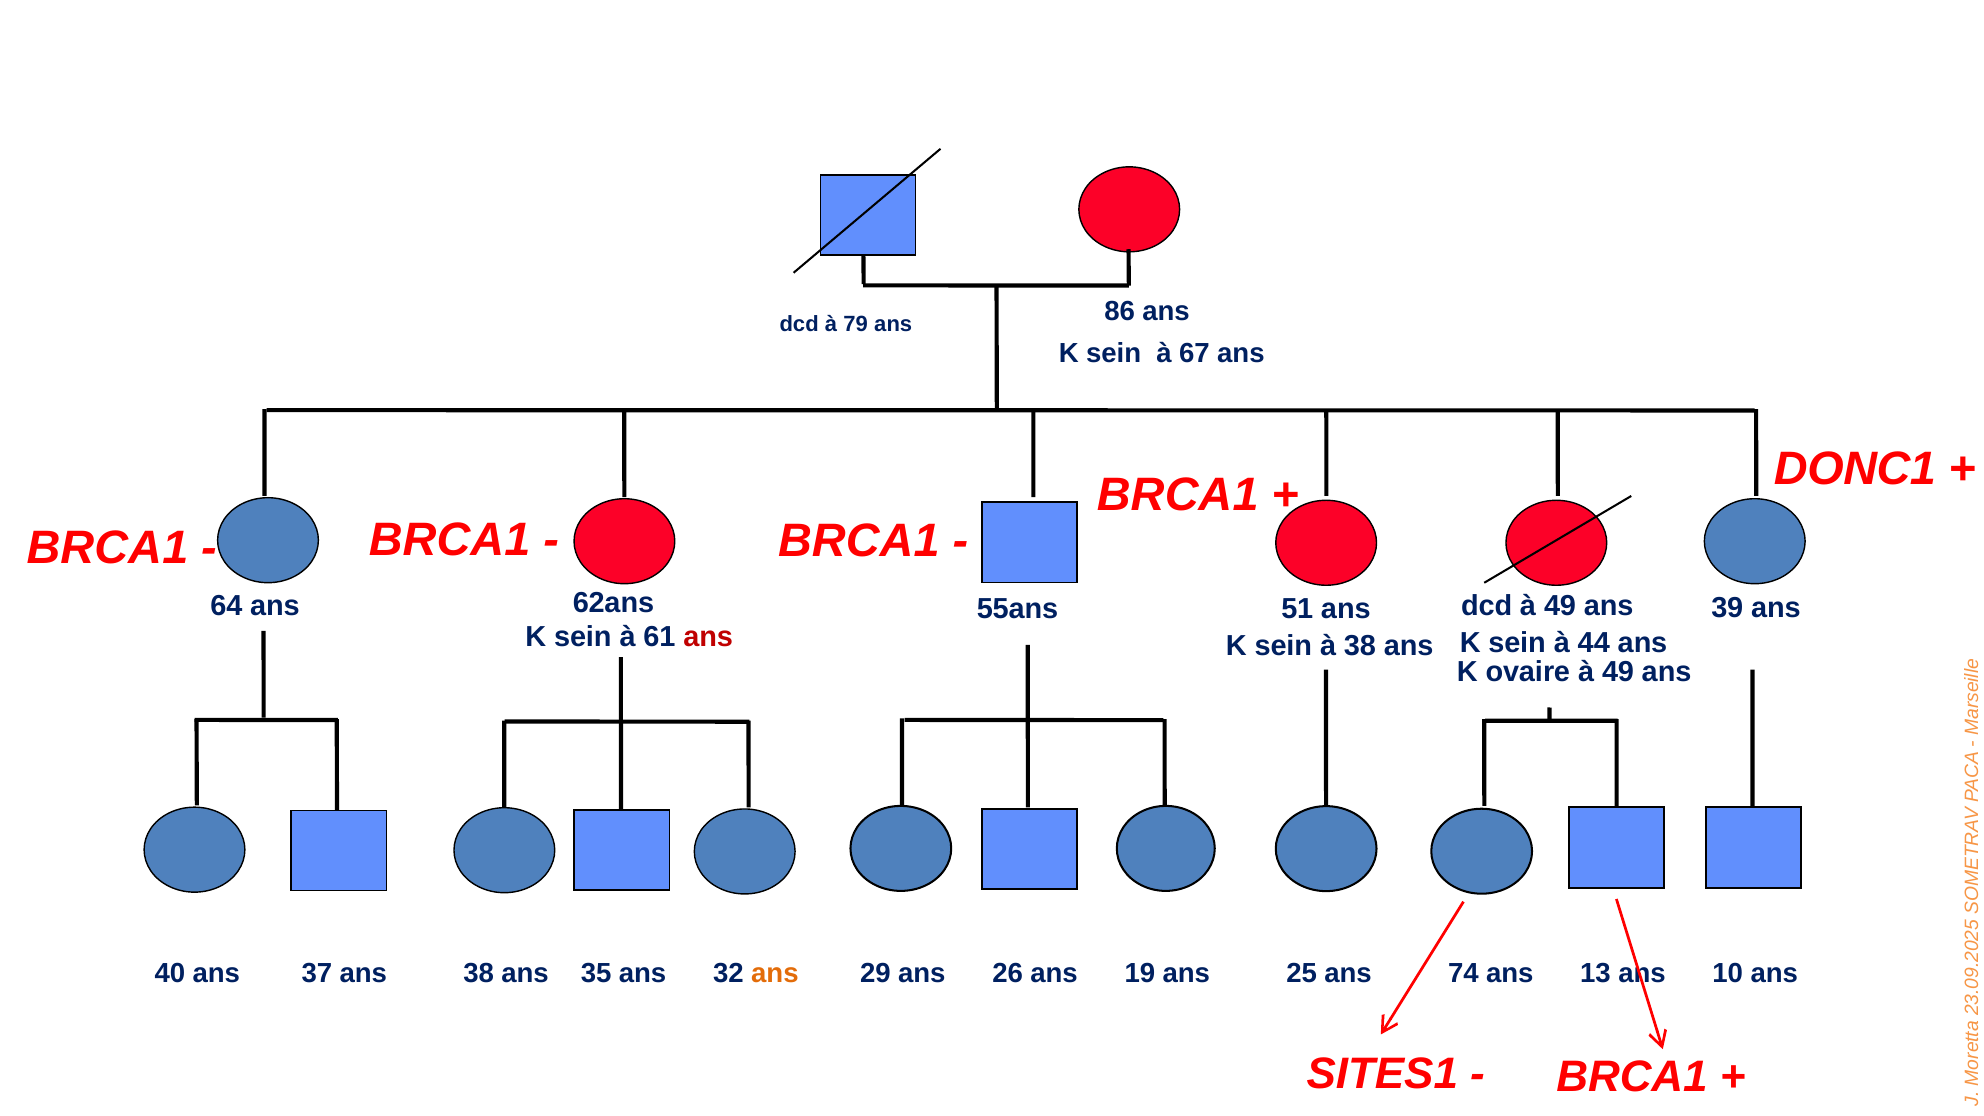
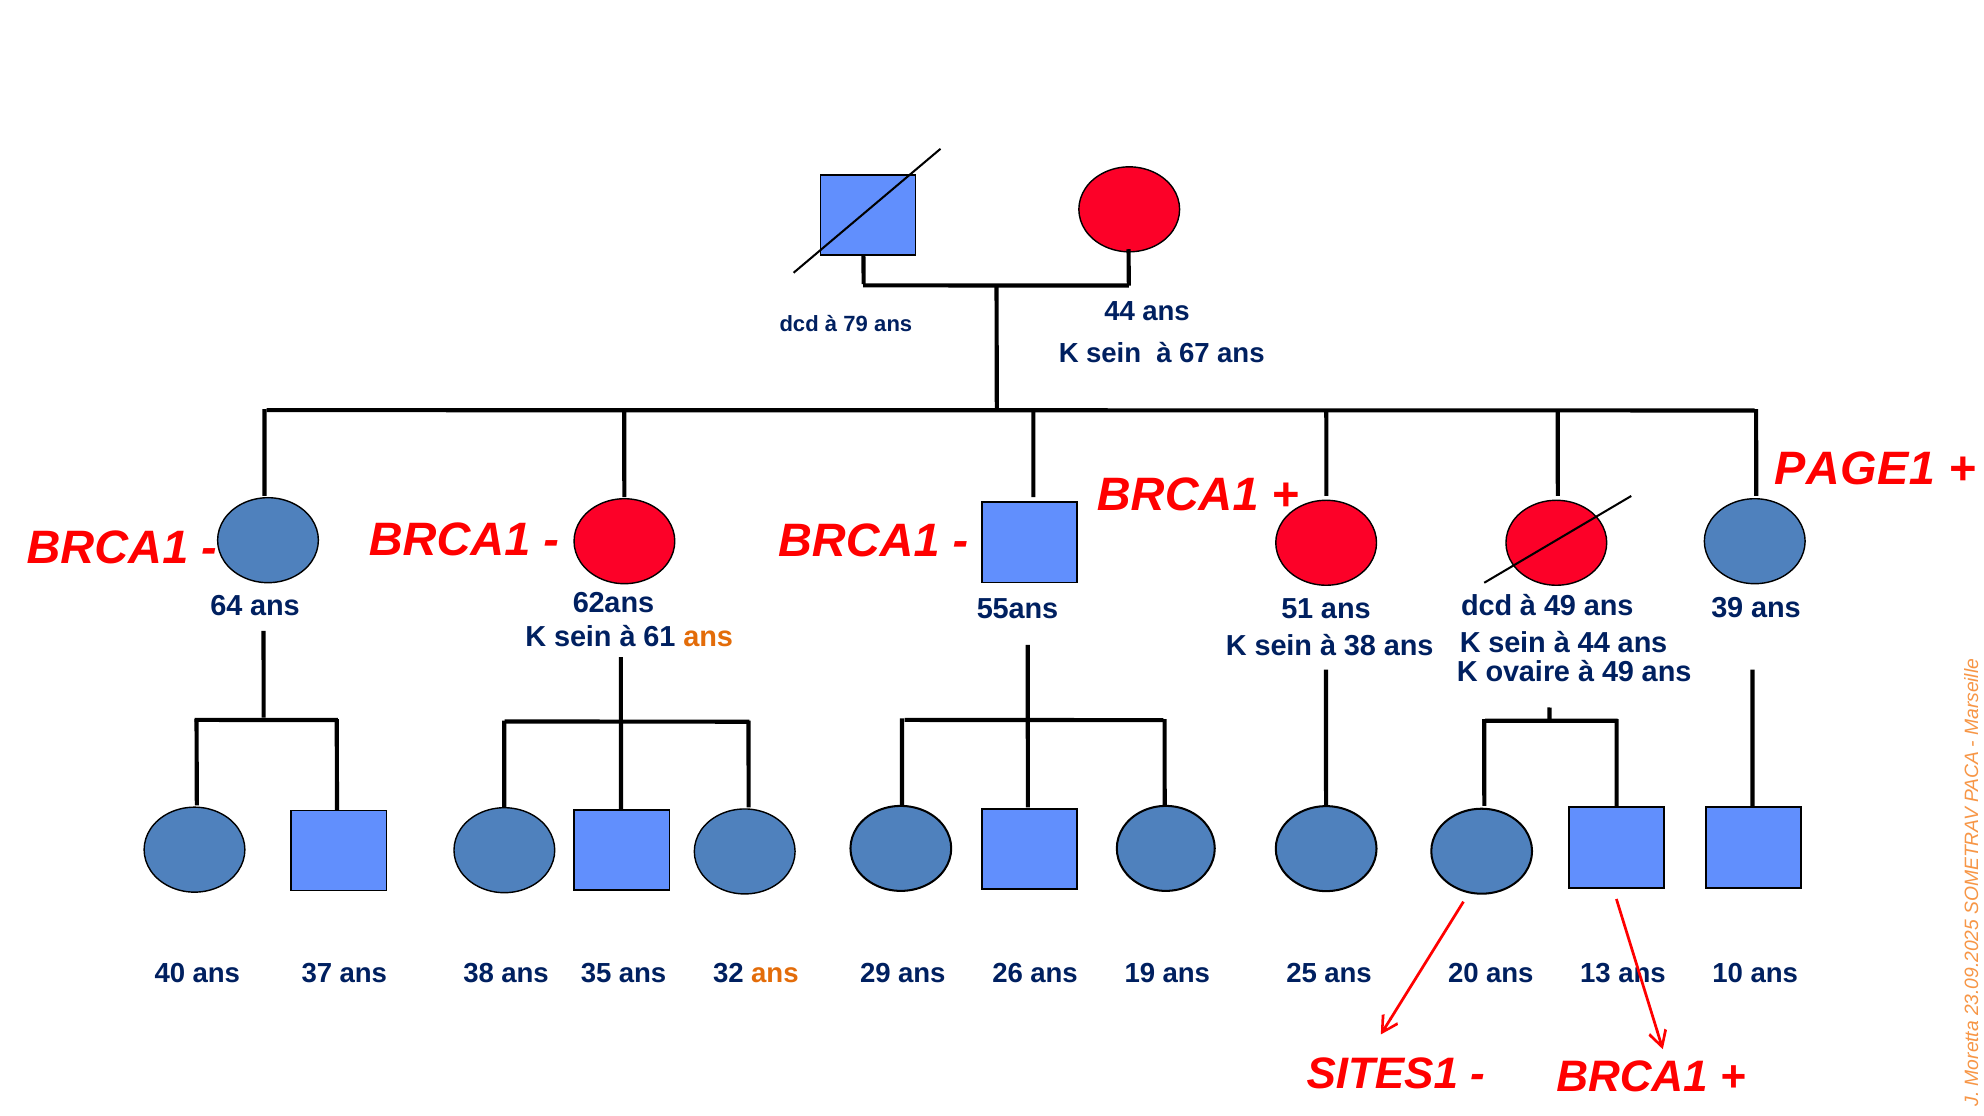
ans 86: 86 -> 44 (1120, 312)
DONC1: DONC1 -> PAGE1 (1855, 470)
ans colour: red -> orange (708, 637)
74: 74 -> 20 (1463, 973)
